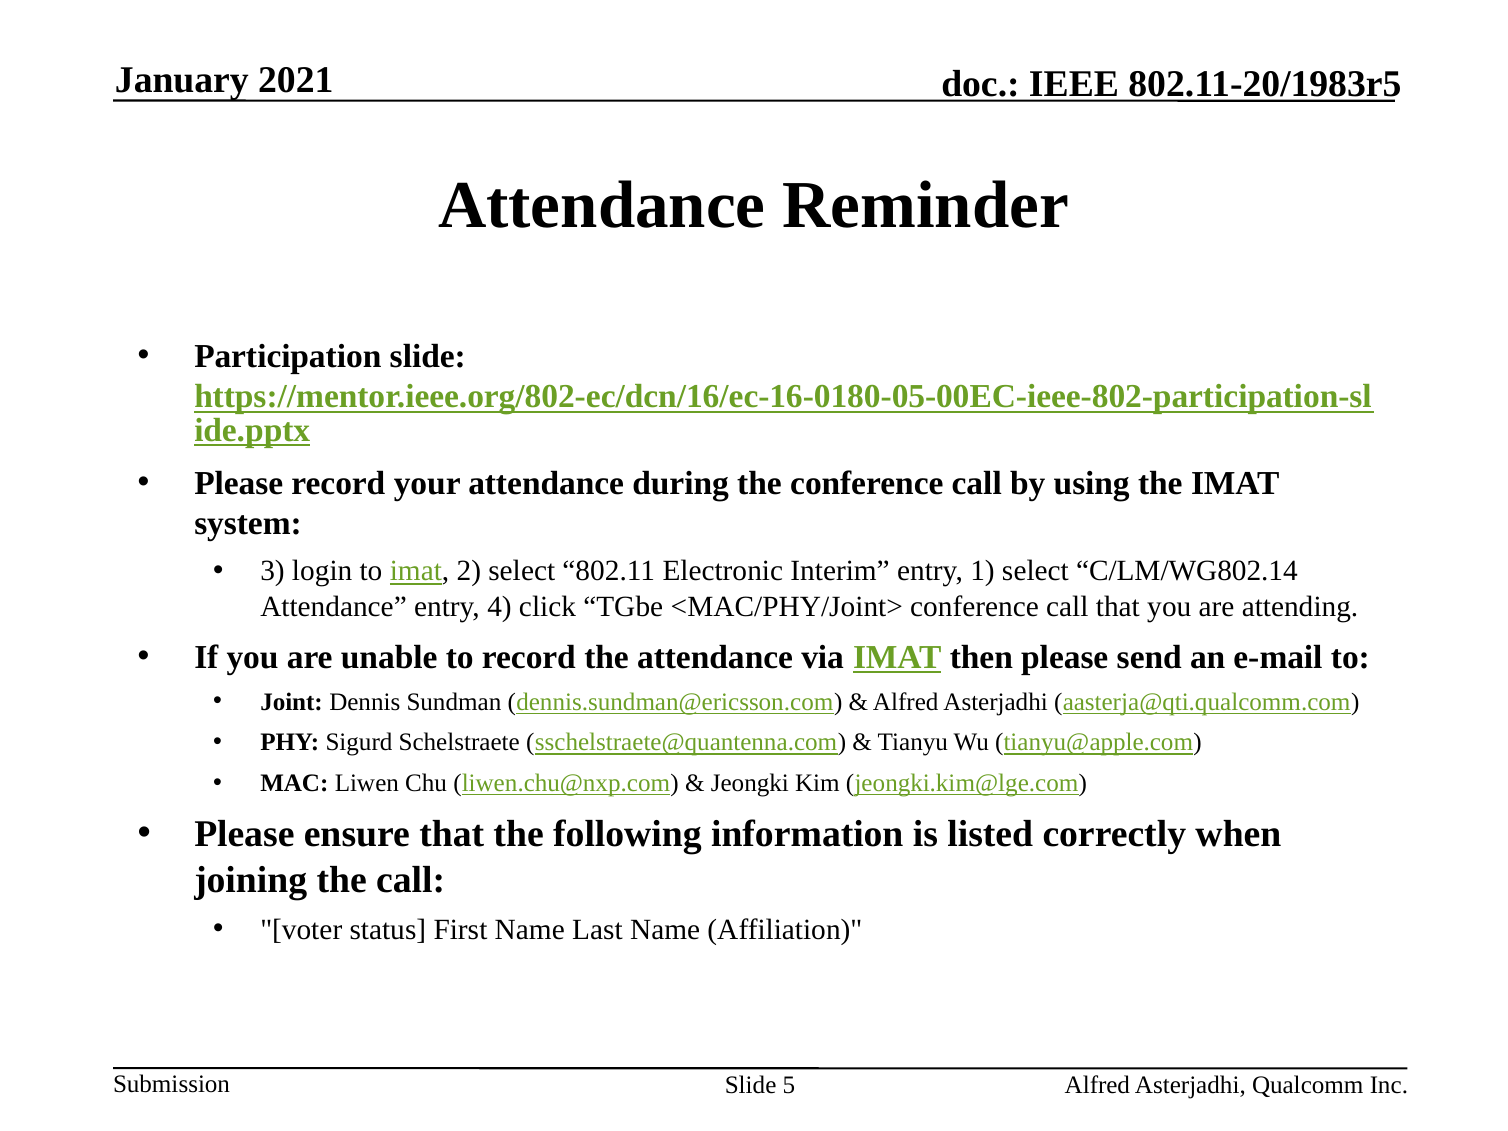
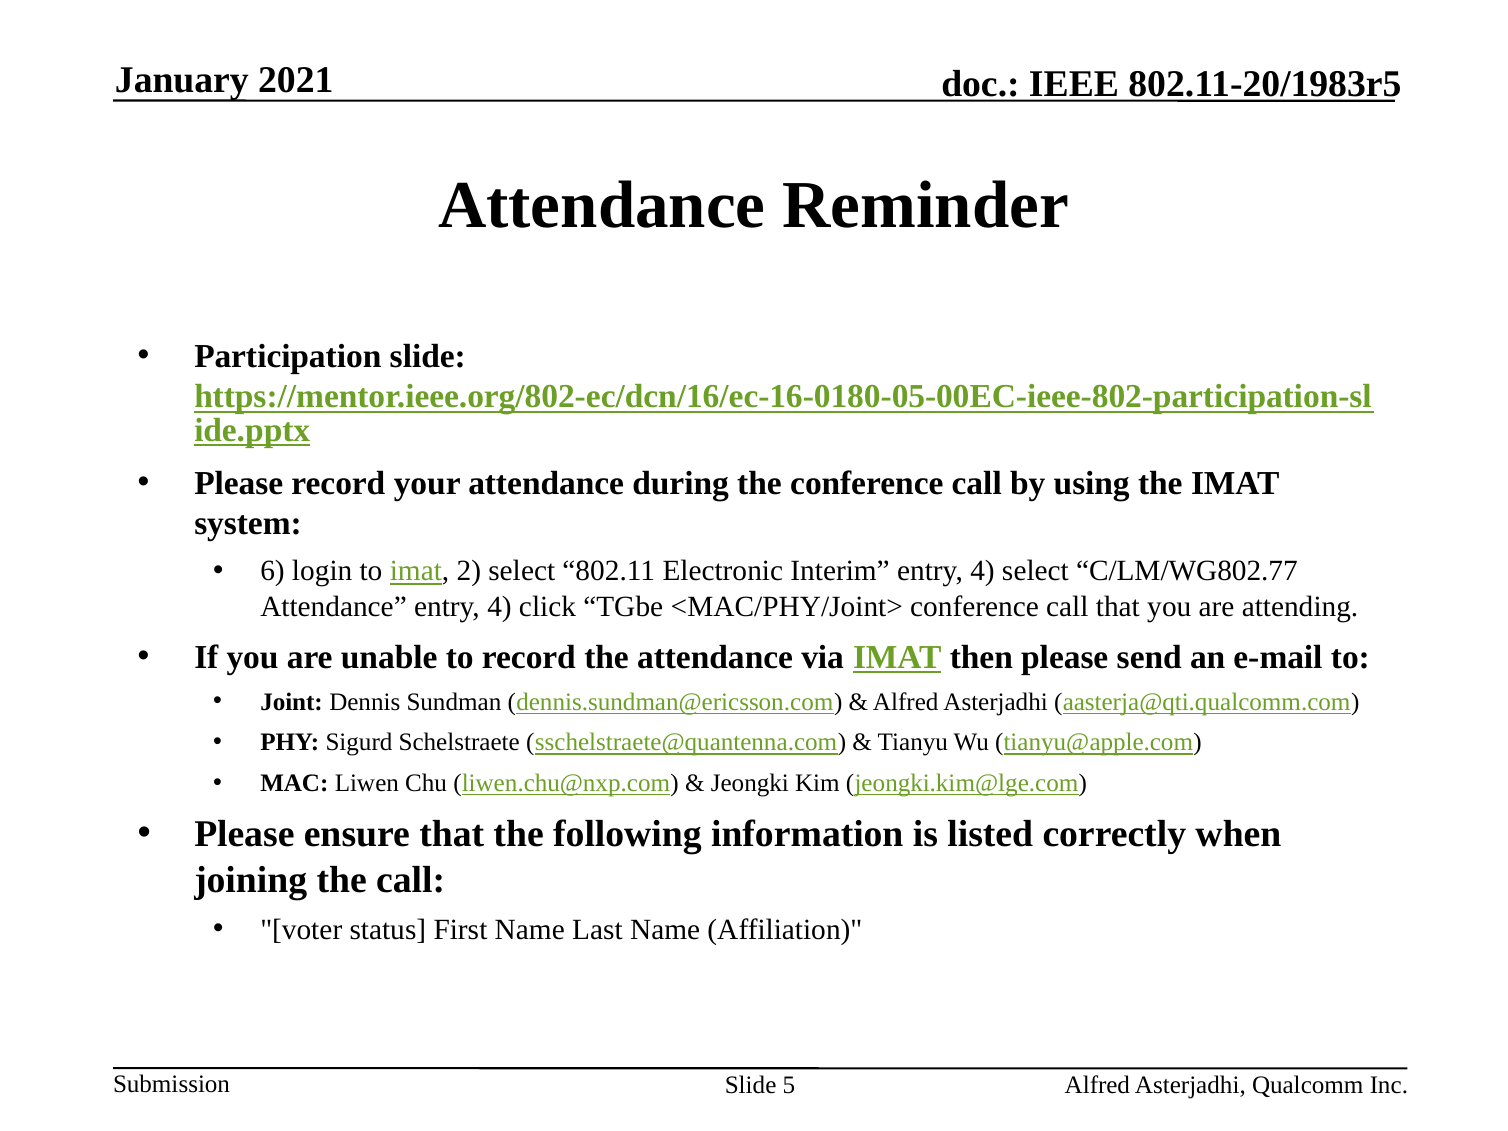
3: 3 -> 6 (272, 571)
Interim entry 1: 1 -> 4 (982, 571)
C/LM/WG802.14: C/LM/WG802.14 -> C/LM/WG802.77 (1187, 571)
